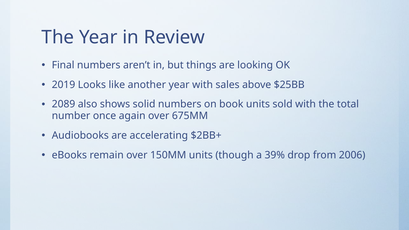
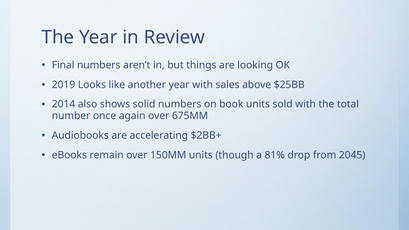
2089: 2089 -> 2014 (64, 104)
39%: 39% -> 81% (275, 155)
2006: 2006 -> 2045 (352, 155)
